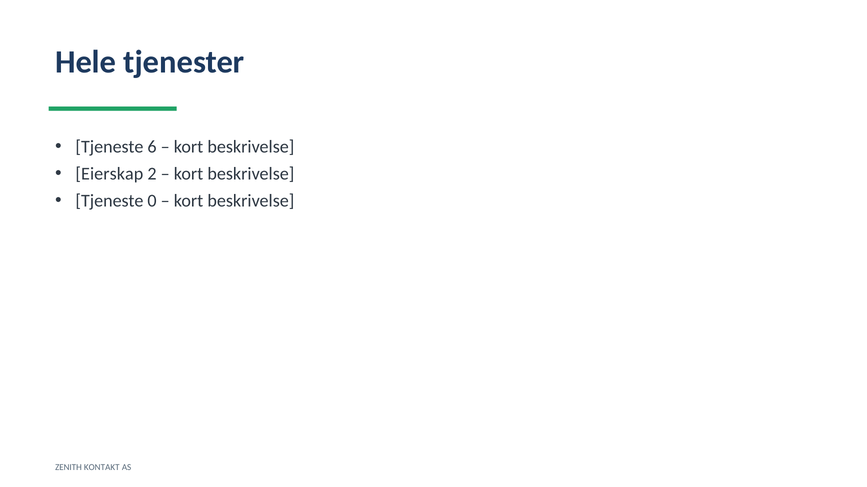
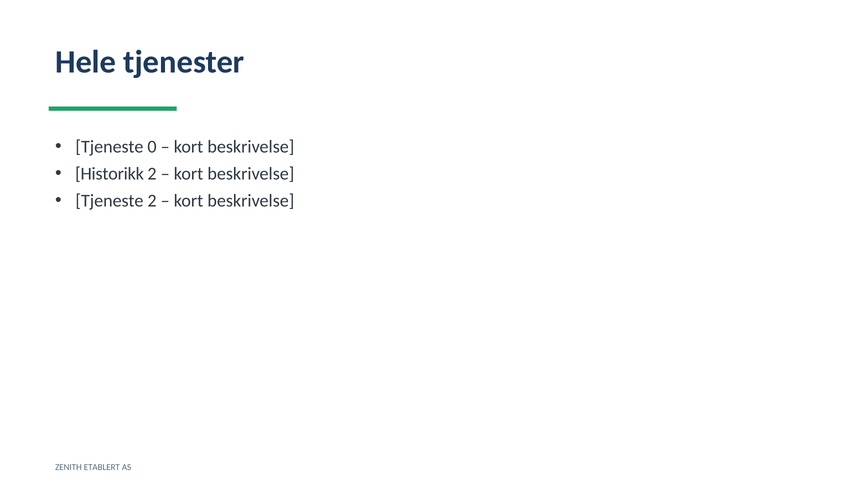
6: 6 -> 0 (152, 147)
Eierskap: Eierskap -> Historikk (110, 174)
Tjeneste 0: 0 -> 2 (152, 201)
KONTAKT: KONTAKT -> ETABLERT (102, 468)
